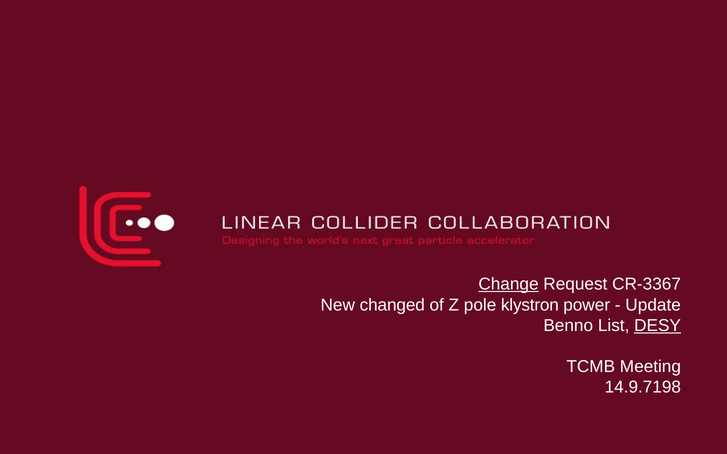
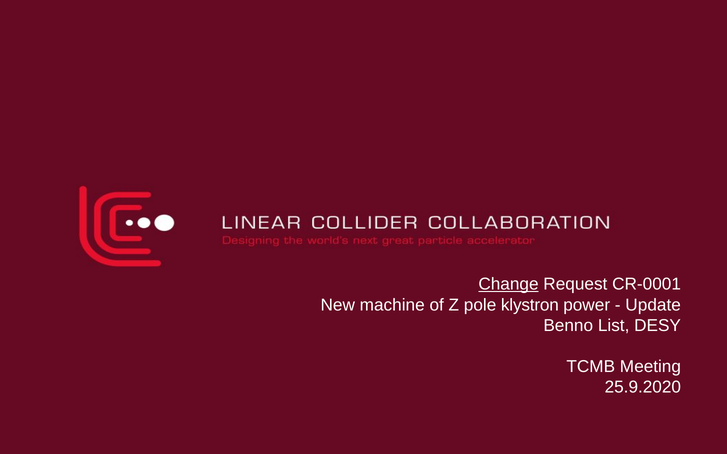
CR-3367: CR-3367 -> CR-0001 (647, 285)
changed: changed -> machine (392, 305)
DESY underline: present -> none (658, 326)
14.9.7198: 14.9.7198 -> 25.9.2020 (643, 388)
